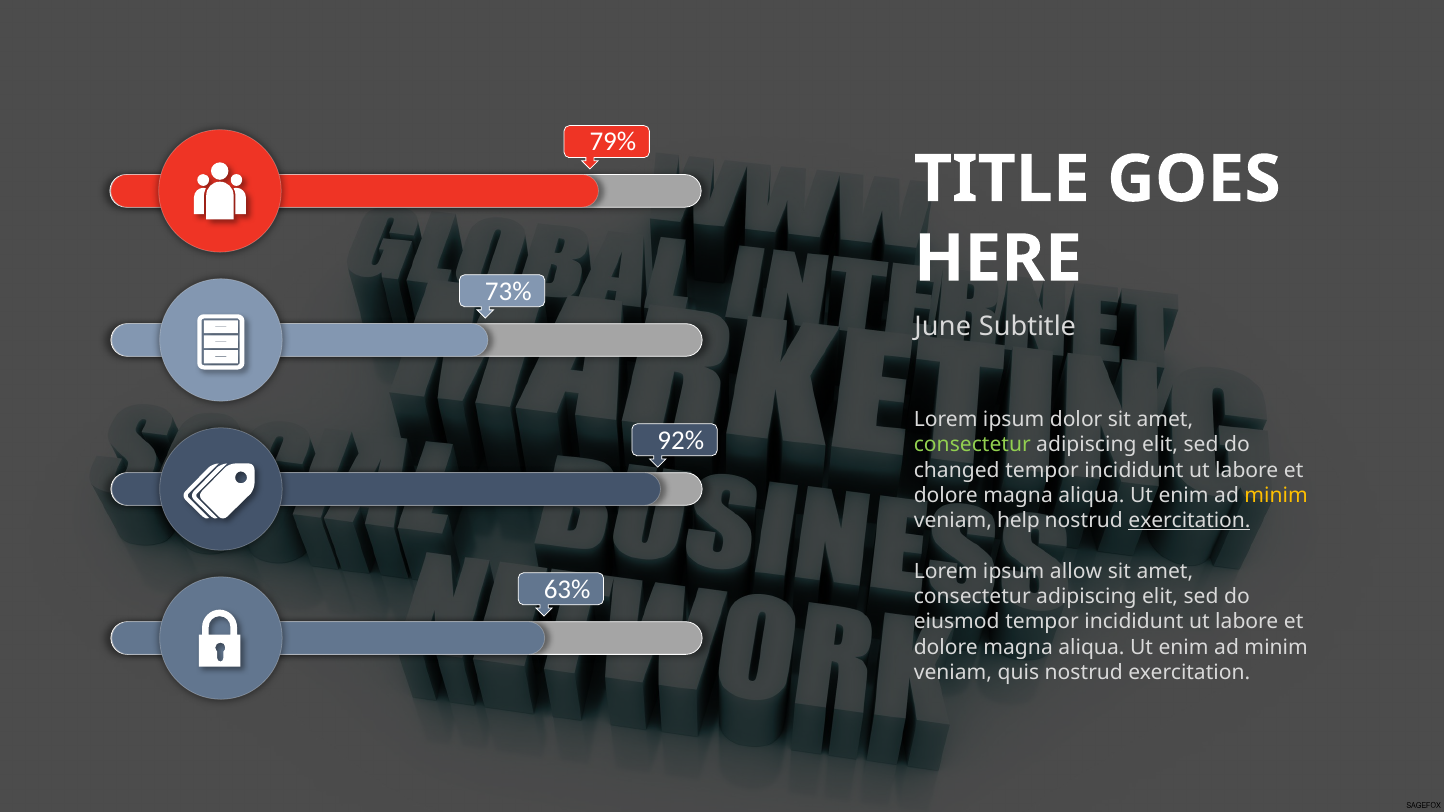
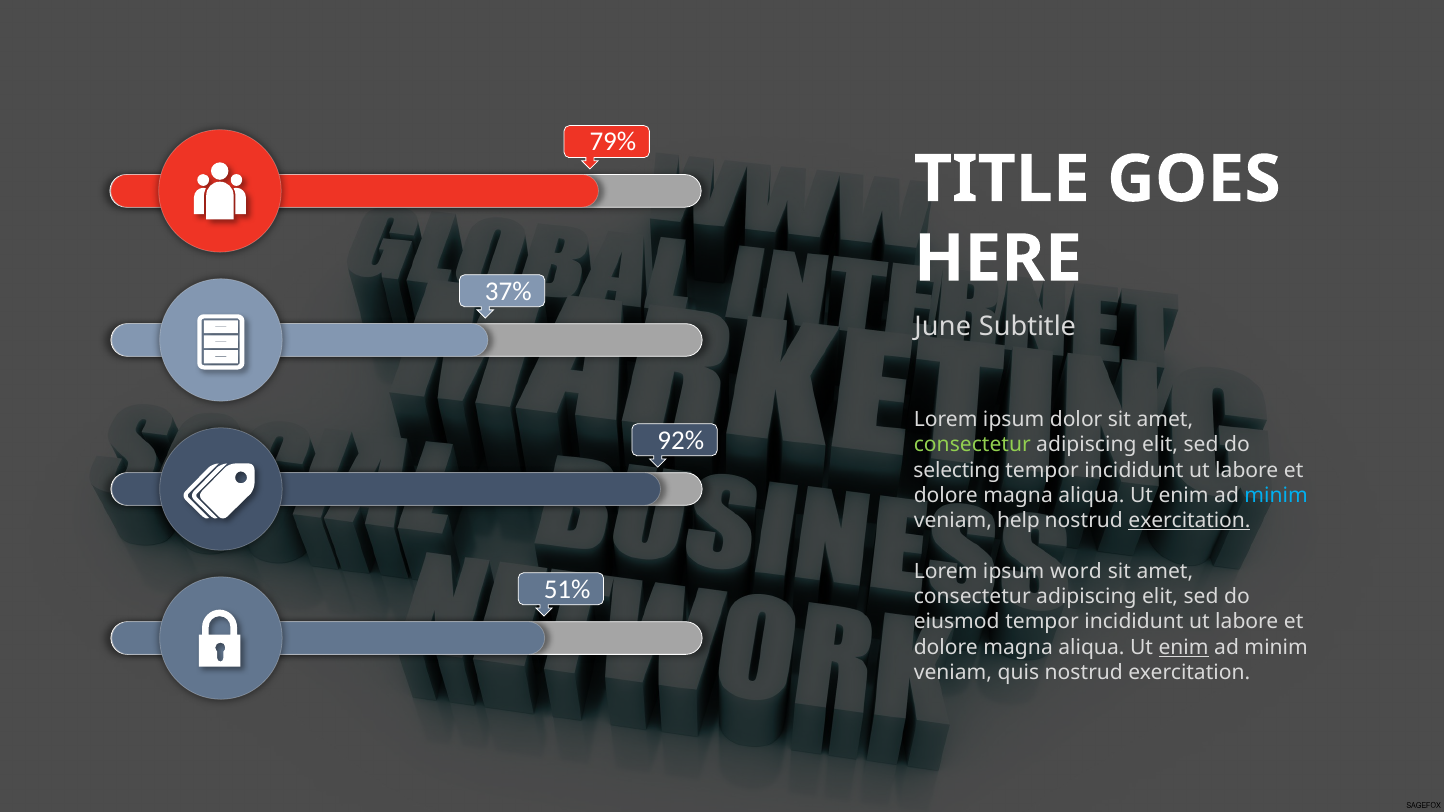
73%: 73% -> 37% (508, 291)
changed: changed -> selecting (957, 470)
minim colour: yellow -> light blue (1276, 496)
allow: allow -> word (1076, 571)
63%: 63% -> 51% (567, 589)
enim underline: none -> present (1184, 647)
